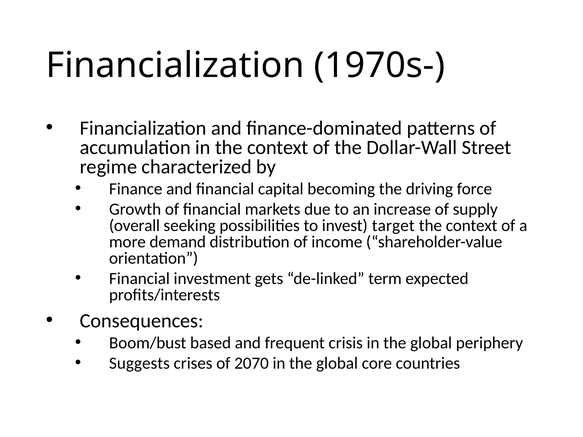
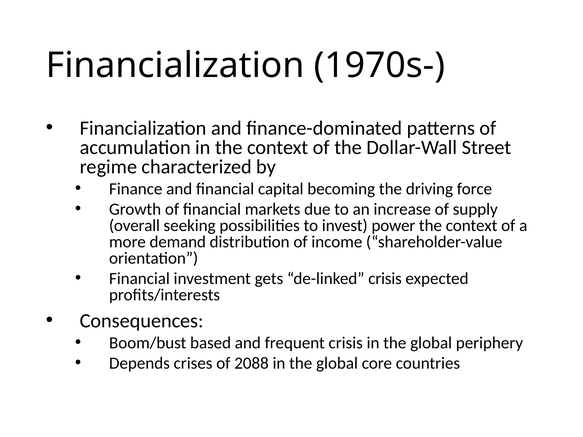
target: target -> power (393, 226)
de-linked term: term -> crisis (385, 279)
Suggests: Suggests -> Depends (139, 363)
2070: 2070 -> 2088 (252, 363)
